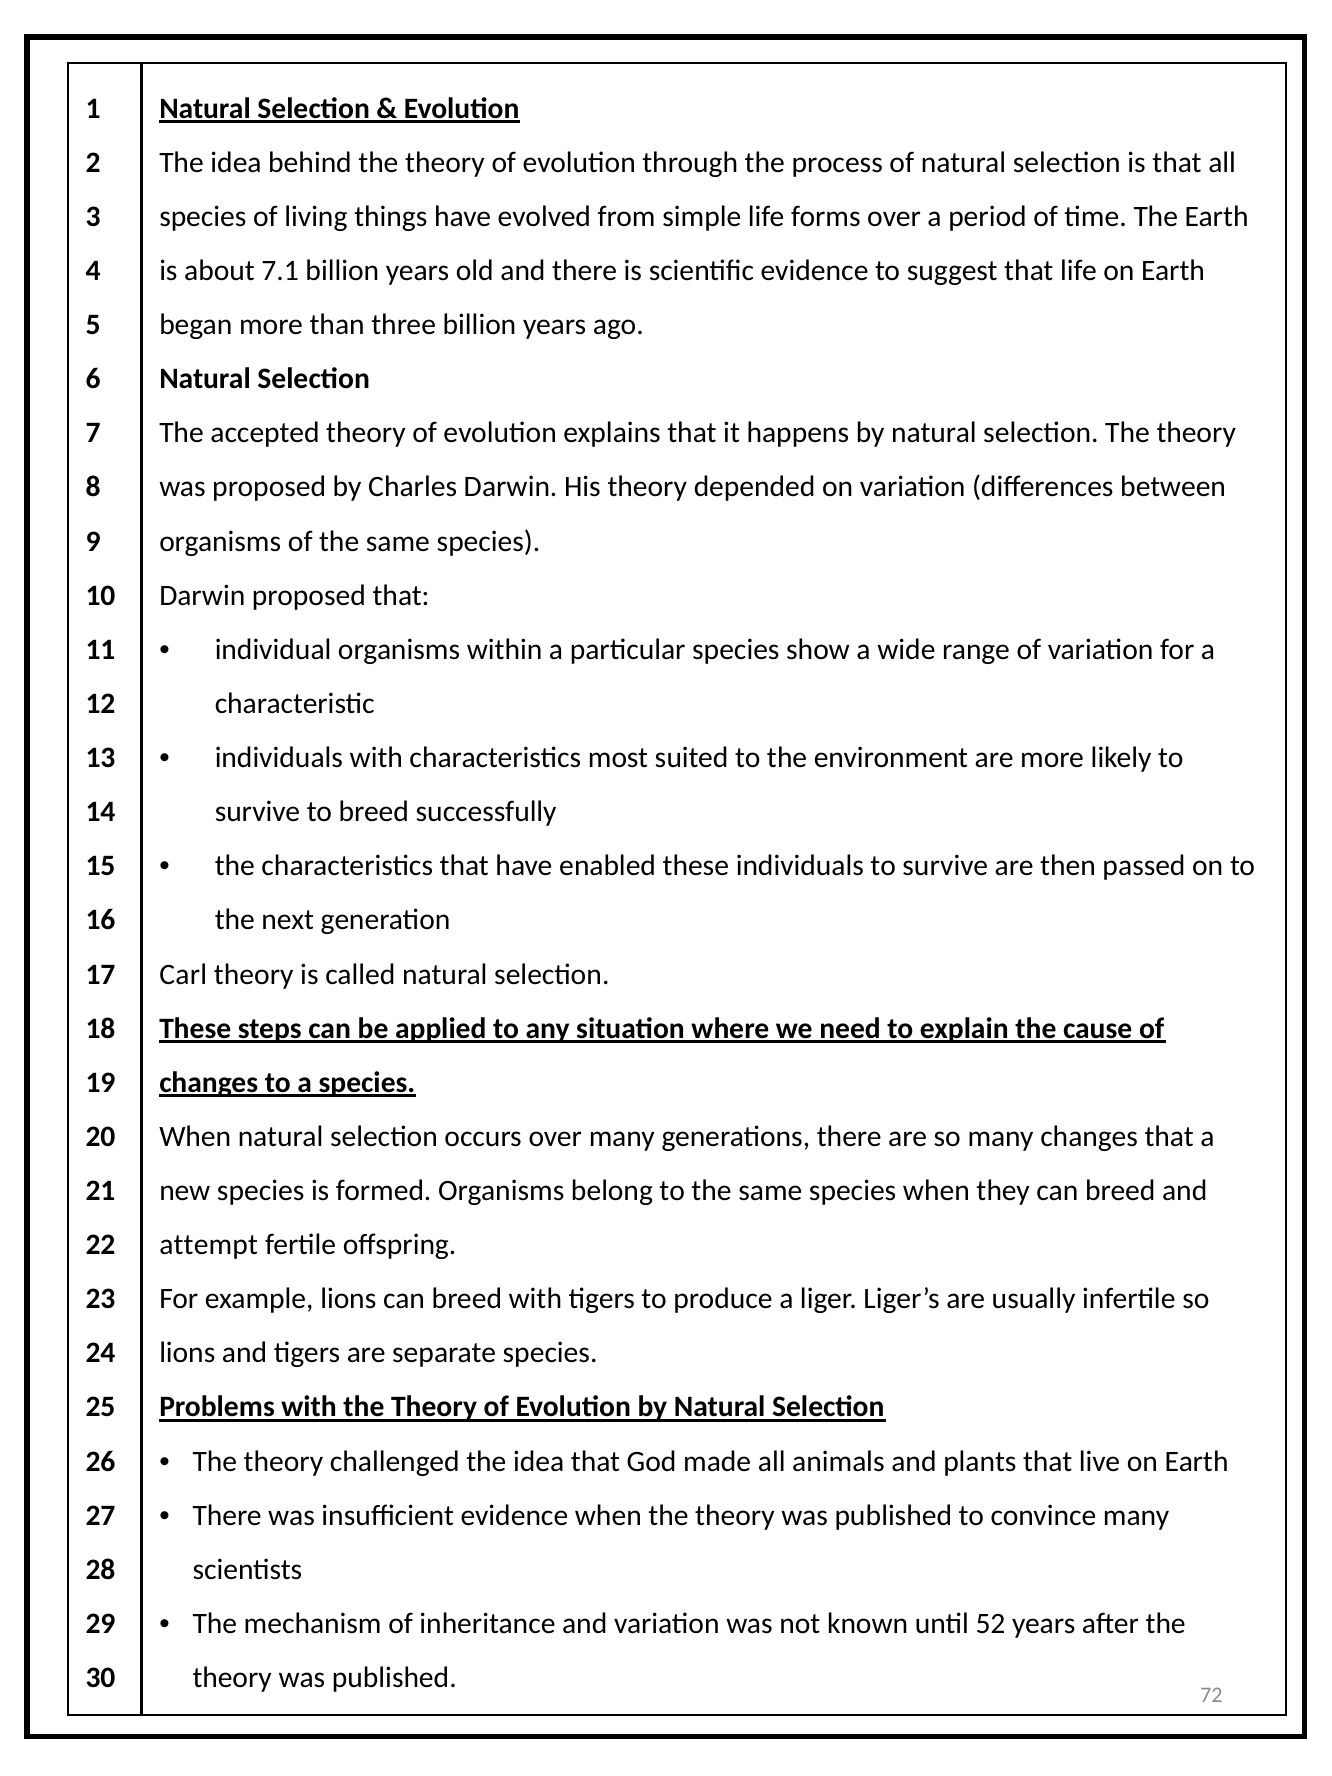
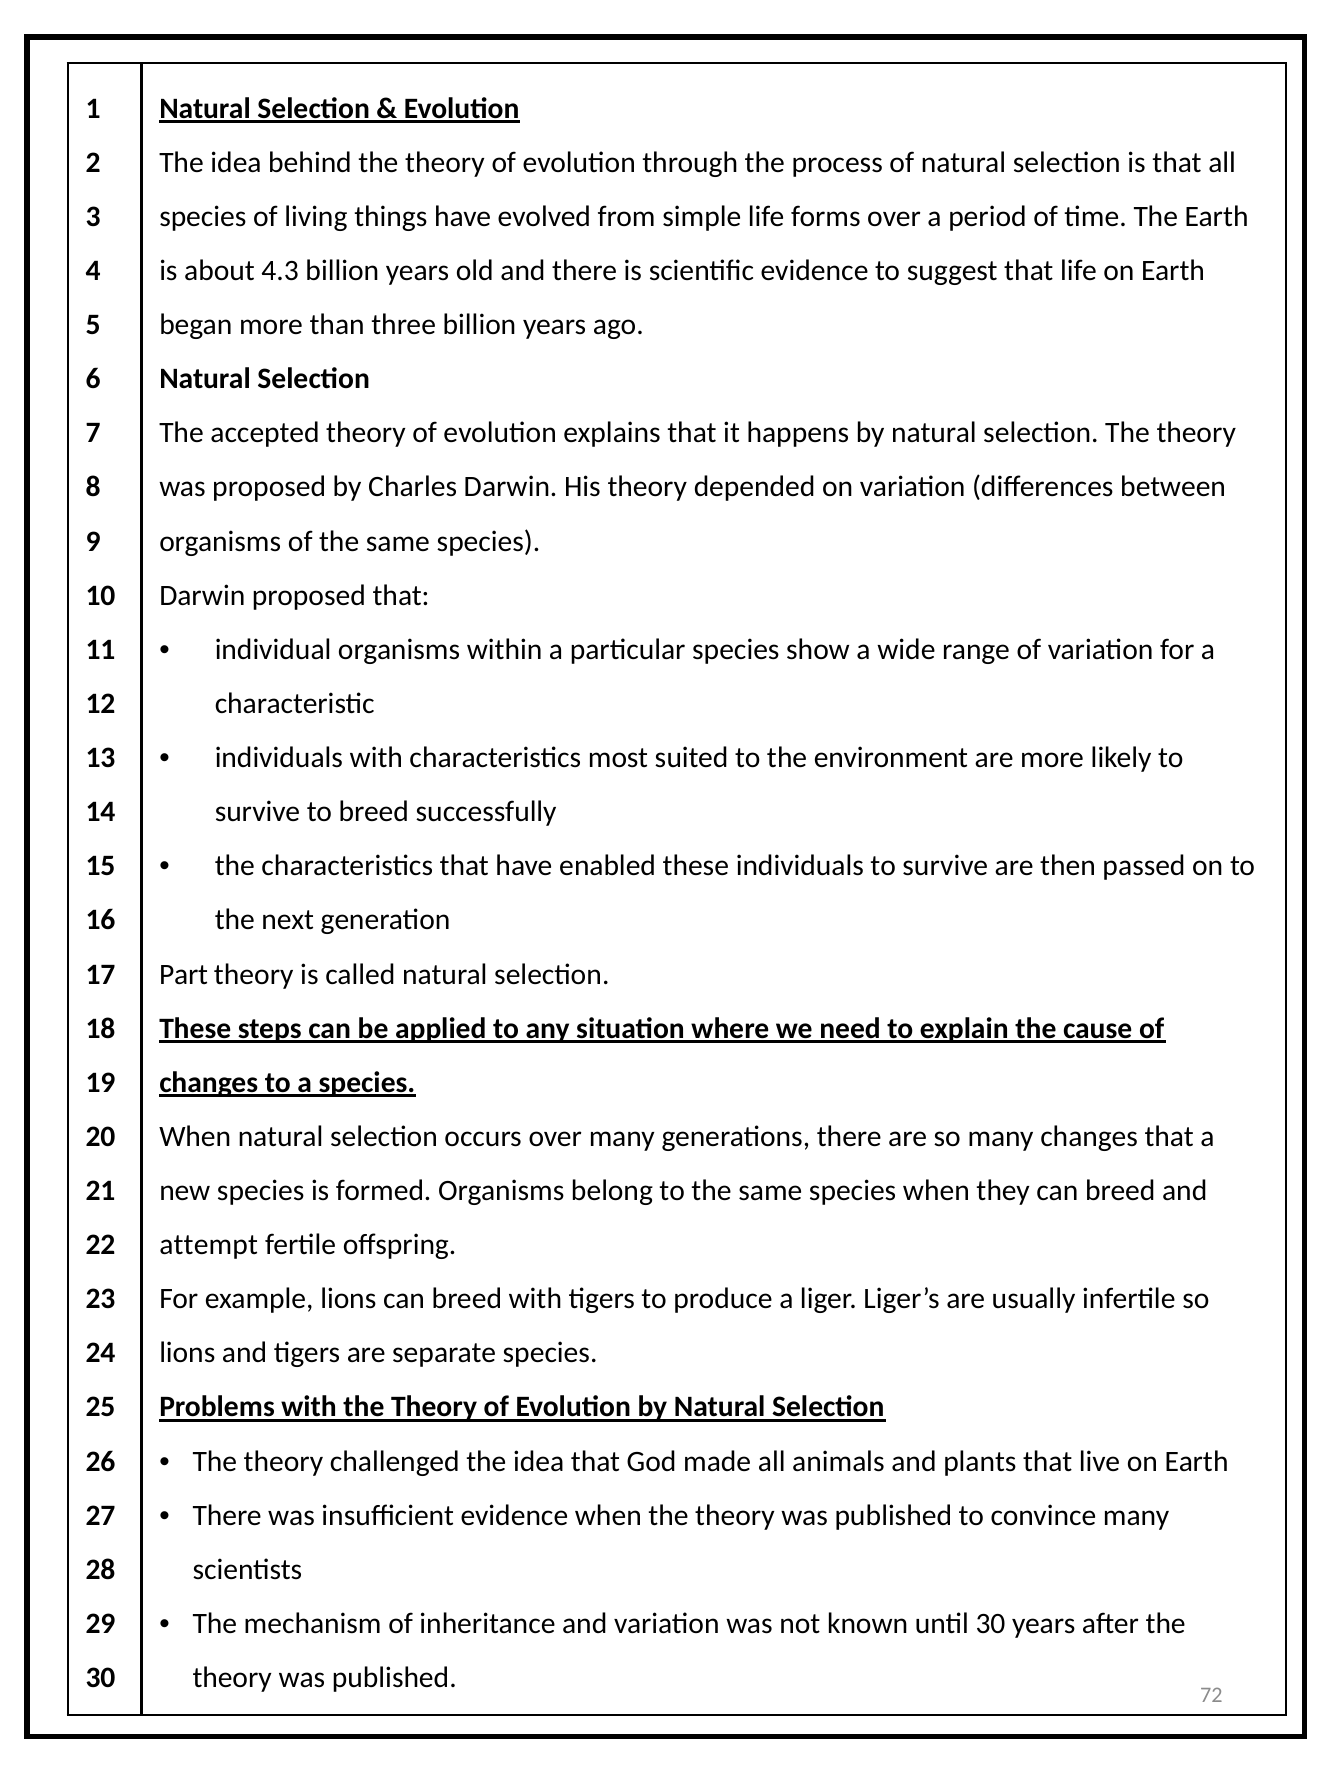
7.1: 7.1 -> 4.3 (280, 271)
Carl: Carl -> Part (184, 974)
until 52: 52 -> 30 (991, 1624)
